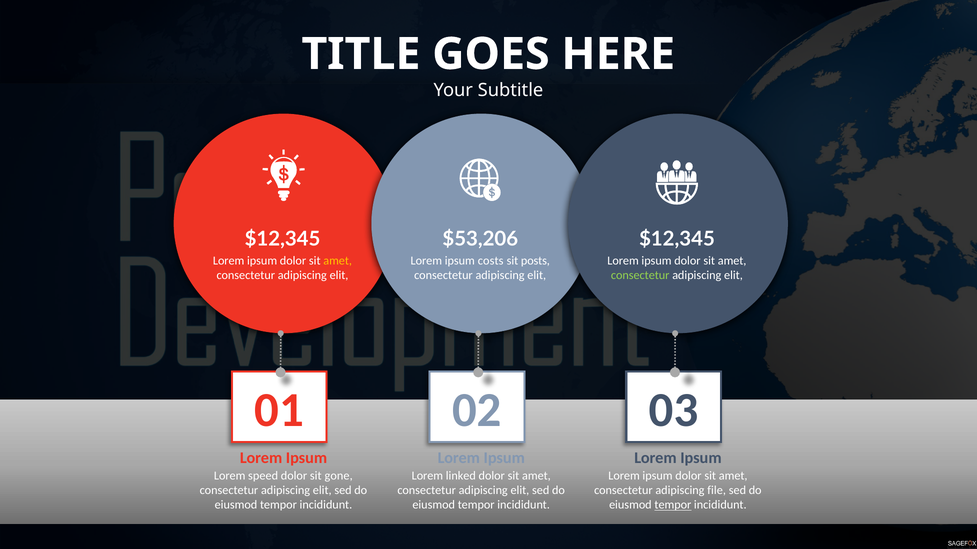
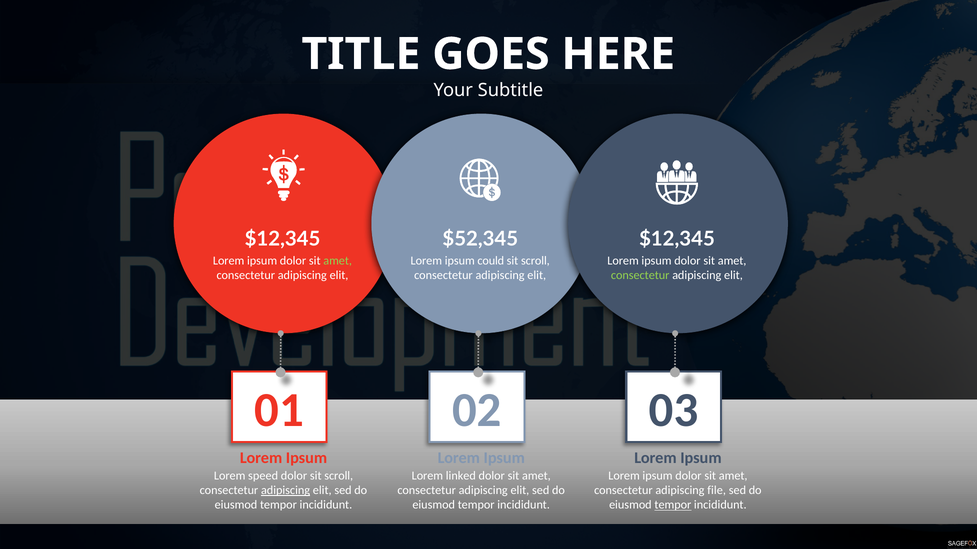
$53,206: $53,206 -> $52,345 (480, 239)
amet colour: yellow -> light green (338, 261)
costs: costs -> could (491, 261)
posts: posts -> scroll (535, 261)
dolor sit gone: gone -> scroll (339, 476)
adipiscing underline: none -> present (286, 491)
